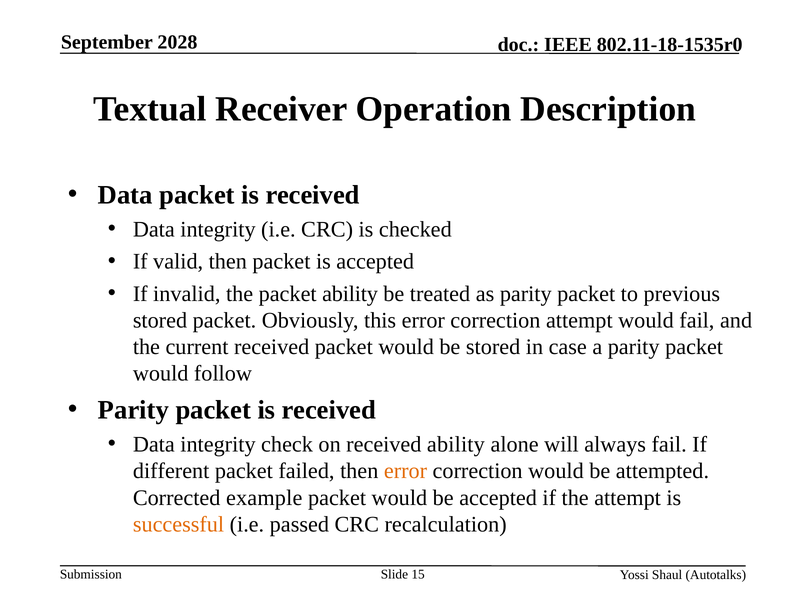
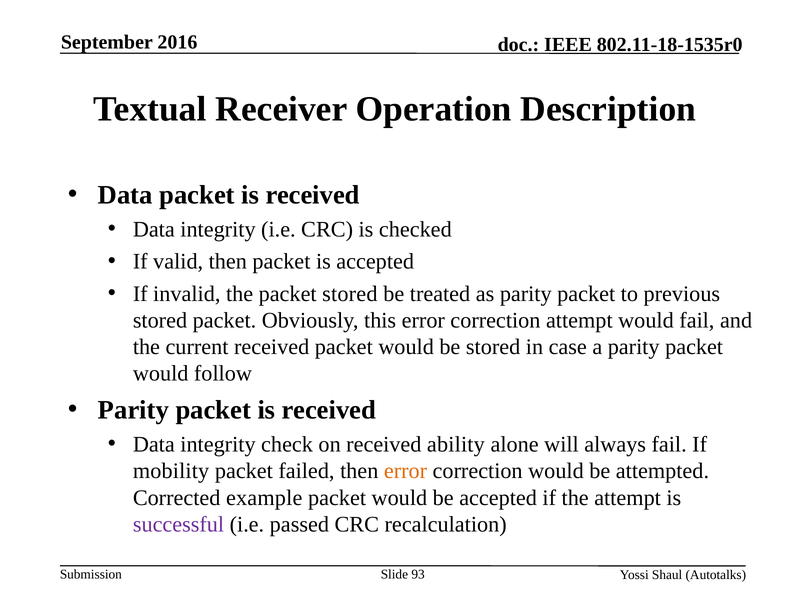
2028: 2028 -> 2016 (177, 42)
packet ability: ability -> stored (350, 294)
different: different -> mobility (171, 471)
successful colour: orange -> purple (178, 525)
15: 15 -> 93 (418, 575)
